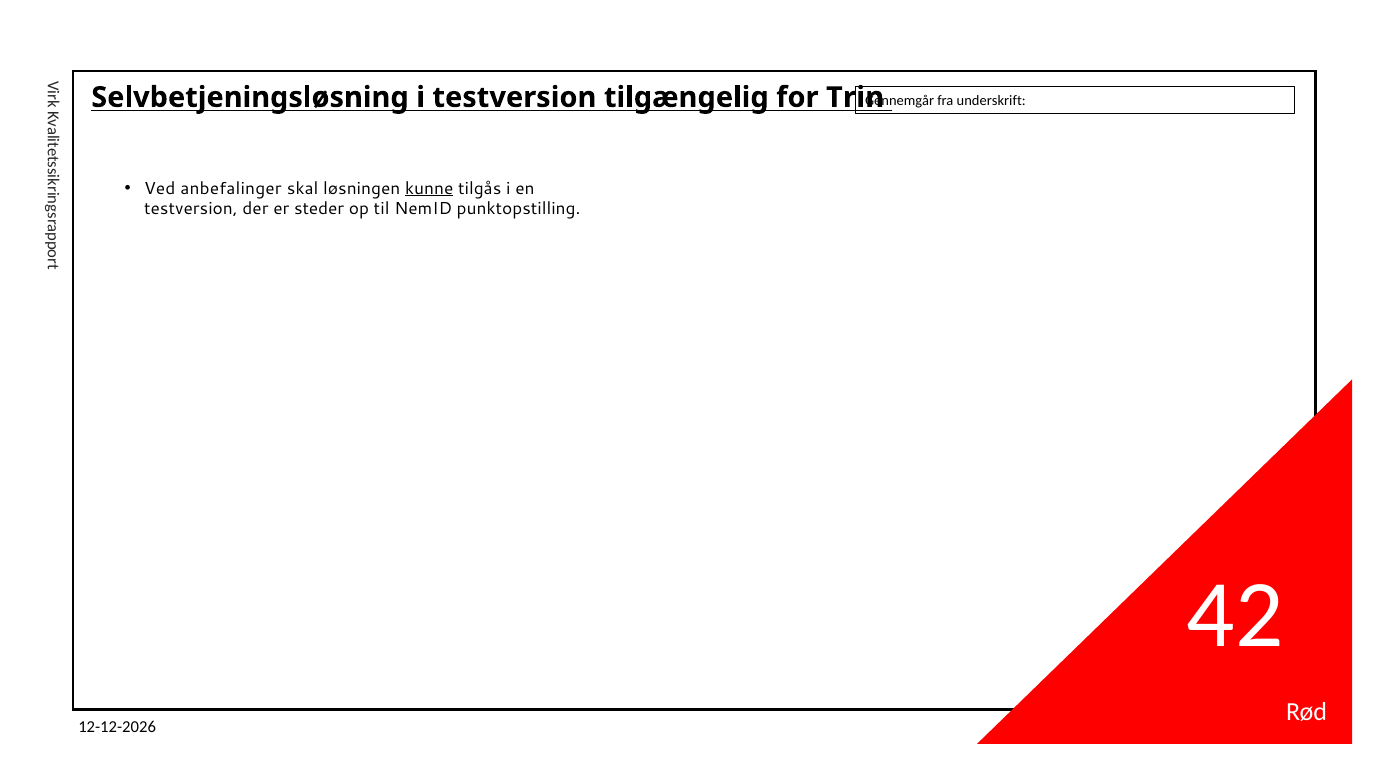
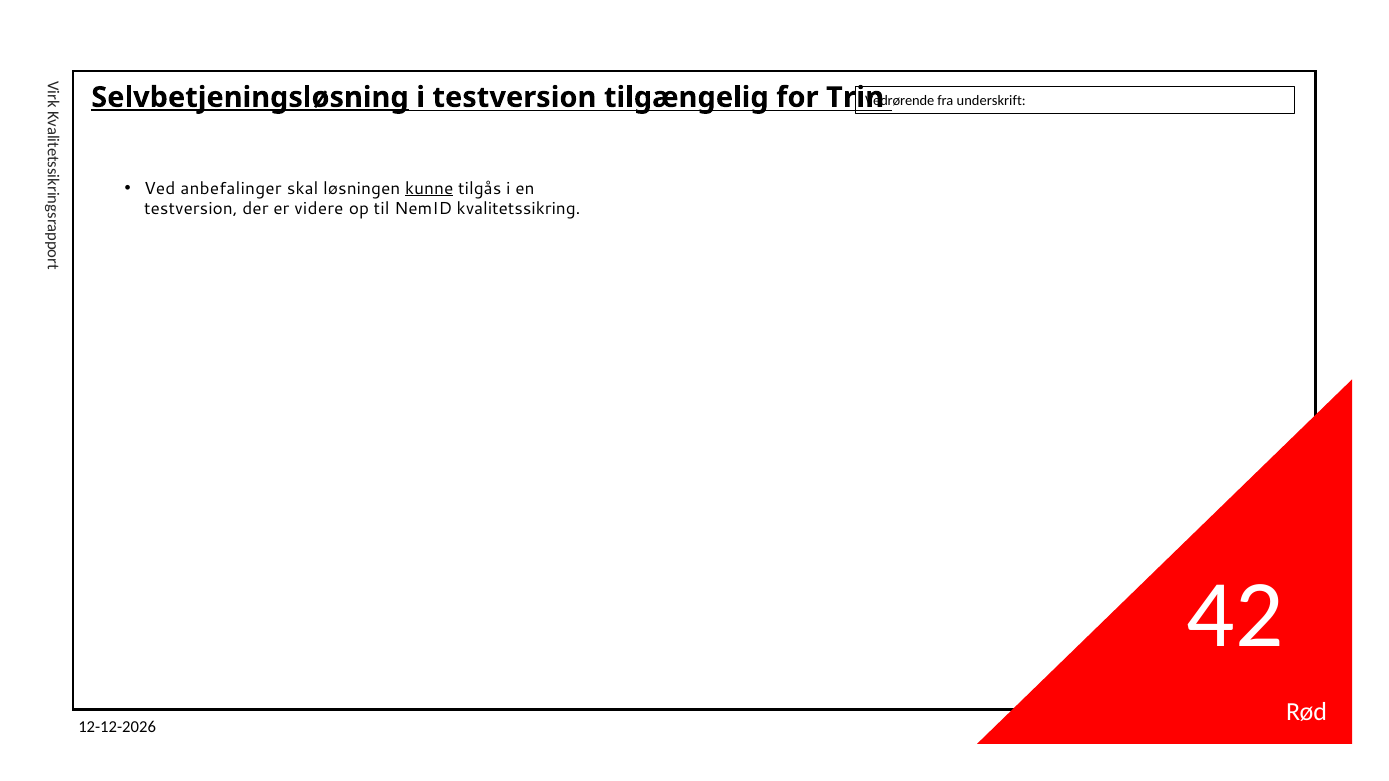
Selvbetjeningsløsning underline: none -> present (250, 97)
Gennemgår: Gennemgår -> Vedrørende (900, 101)
steder: steder -> videre (319, 209)
punktopstilling: punktopstilling -> kvalitetssikring (519, 209)
